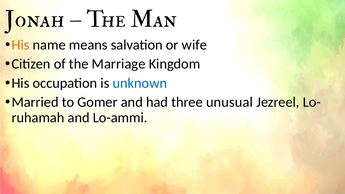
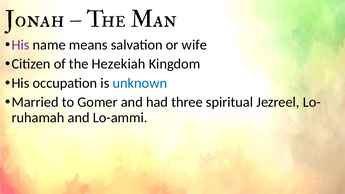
His colour: orange -> purple (20, 45)
Marriage: Marriage -> Hezekiah (119, 64)
unusual: unusual -> spiritual (230, 102)
